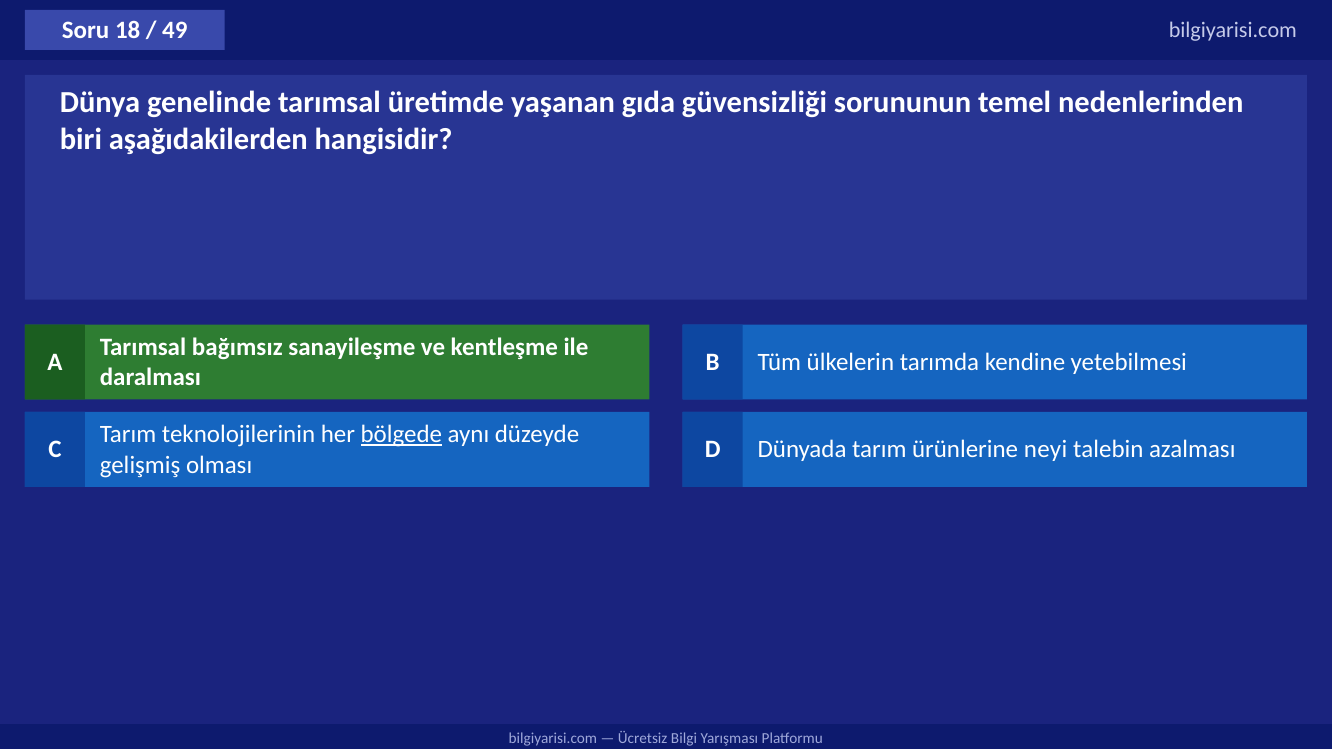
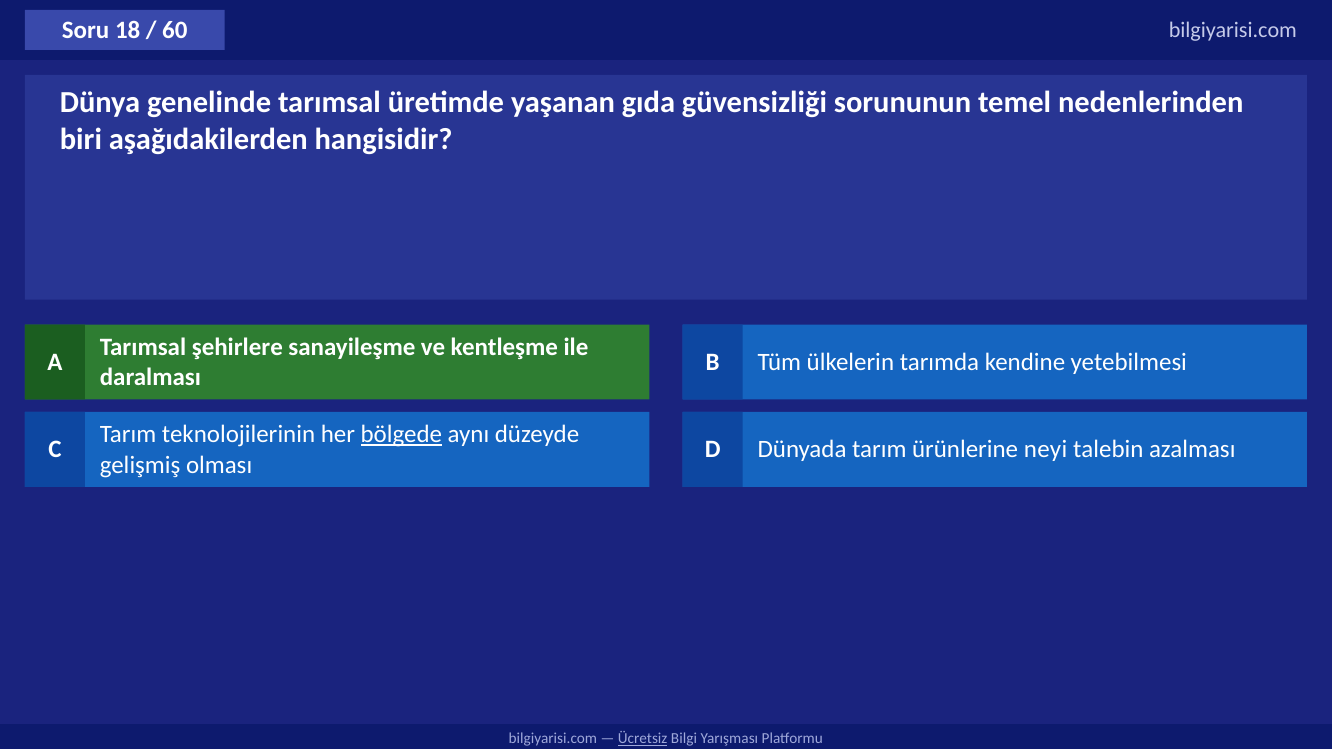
49: 49 -> 60 (175, 30)
bağımsız: bağımsız -> şehirlere (237, 347)
Ücretsiz underline: none -> present (643, 739)
